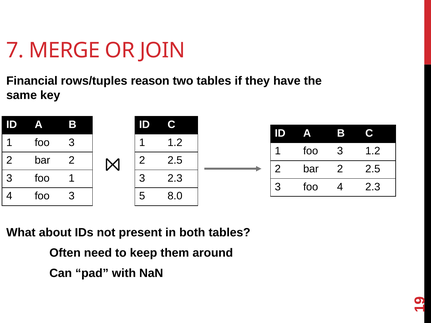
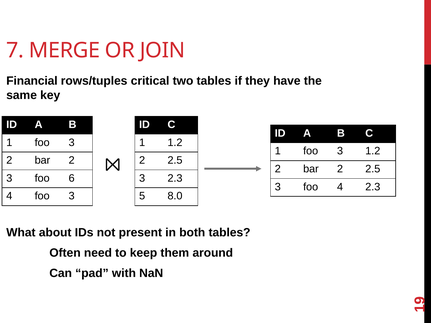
reason: reason -> critical (150, 81)
foo 1: 1 -> 6 (72, 178)
